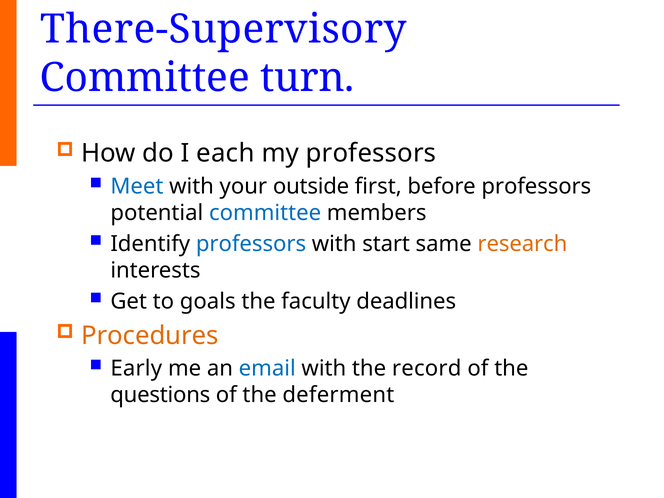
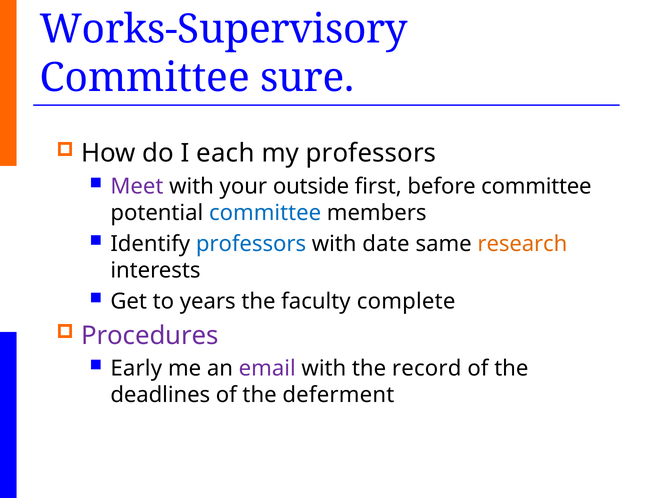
There-Supervisory: There-Supervisory -> Works-Supervisory (224, 29)
turn: turn -> sure (307, 78)
Meet colour: blue -> purple (137, 186)
before professors: professors -> committee (536, 186)
start: start -> date (386, 244)
goals: goals -> years (208, 301)
deadlines: deadlines -> complete (406, 301)
Procedures colour: orange -> purple (150, 336)
email colour: blue -> purple (267, 369)
questions: questions -> deadlines (160, 395)
